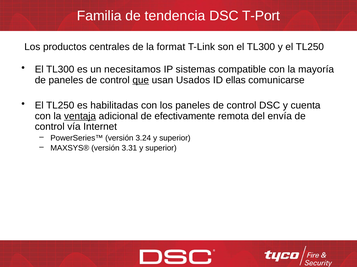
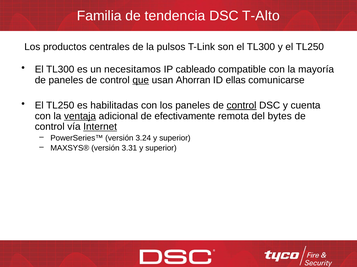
T-Port: T-Port -> T-Alto (261, 16)
format: format -> pulsos (171, 47)
sistemas: sistemas -> cableado (196, 70)
Usados: Usados -> Ahorran (193, 80)
control underline: none -> present (241, 106)
envía: envía -> bytes (280, 116)
Internet underline: none -> present (100, 127)
